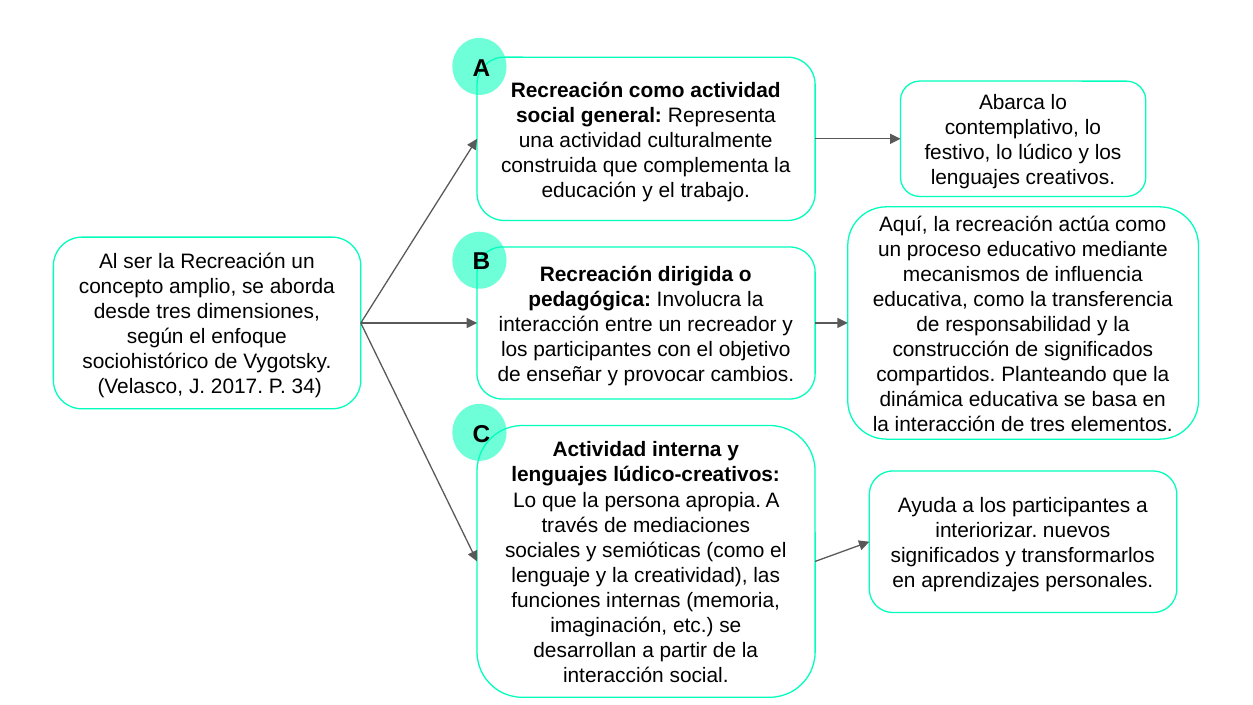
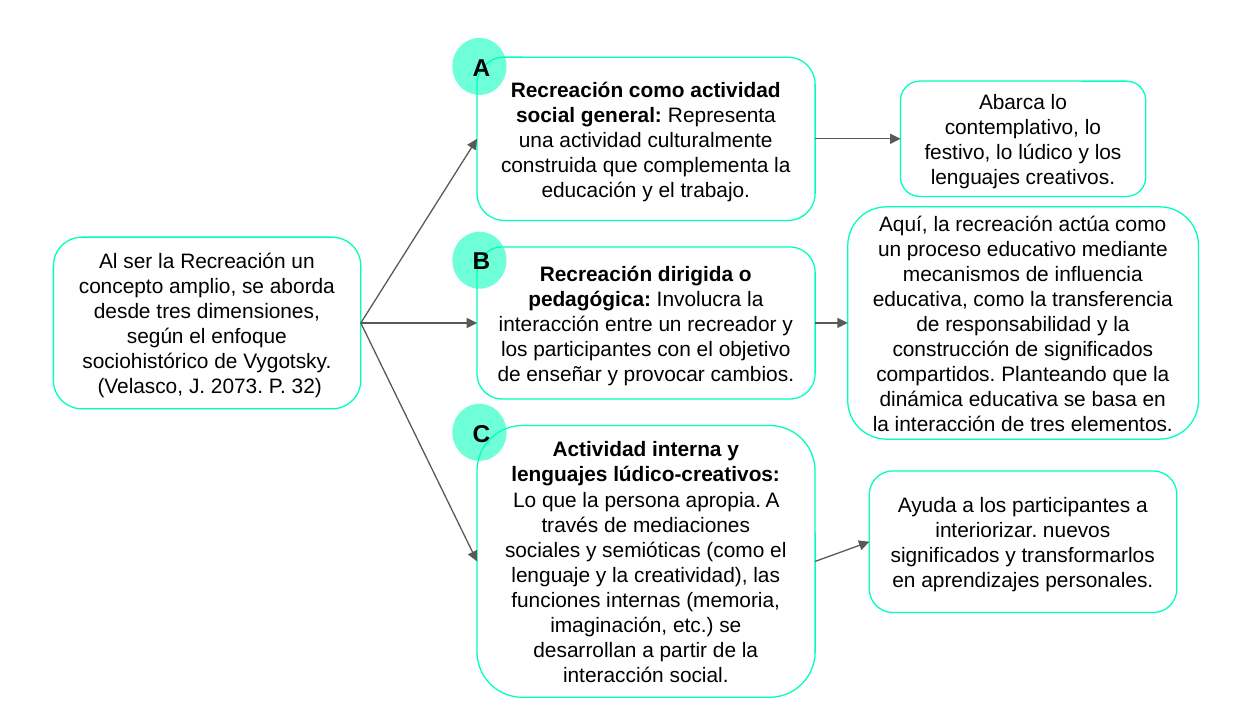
2017: 2017 -> 2073 (237, 387)
34: 34 -> 32 (307, 387)
